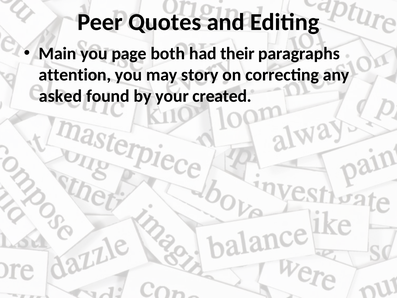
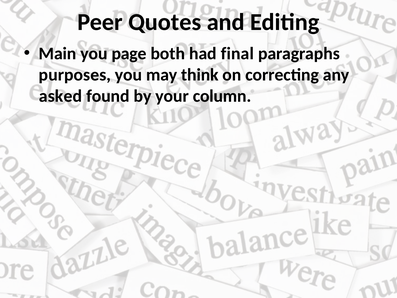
their: their -> final (237, 54)
attention: attention -> purposes (75, 75)
story: story -> think (200, 75)
created: created -> column (222, 96)
